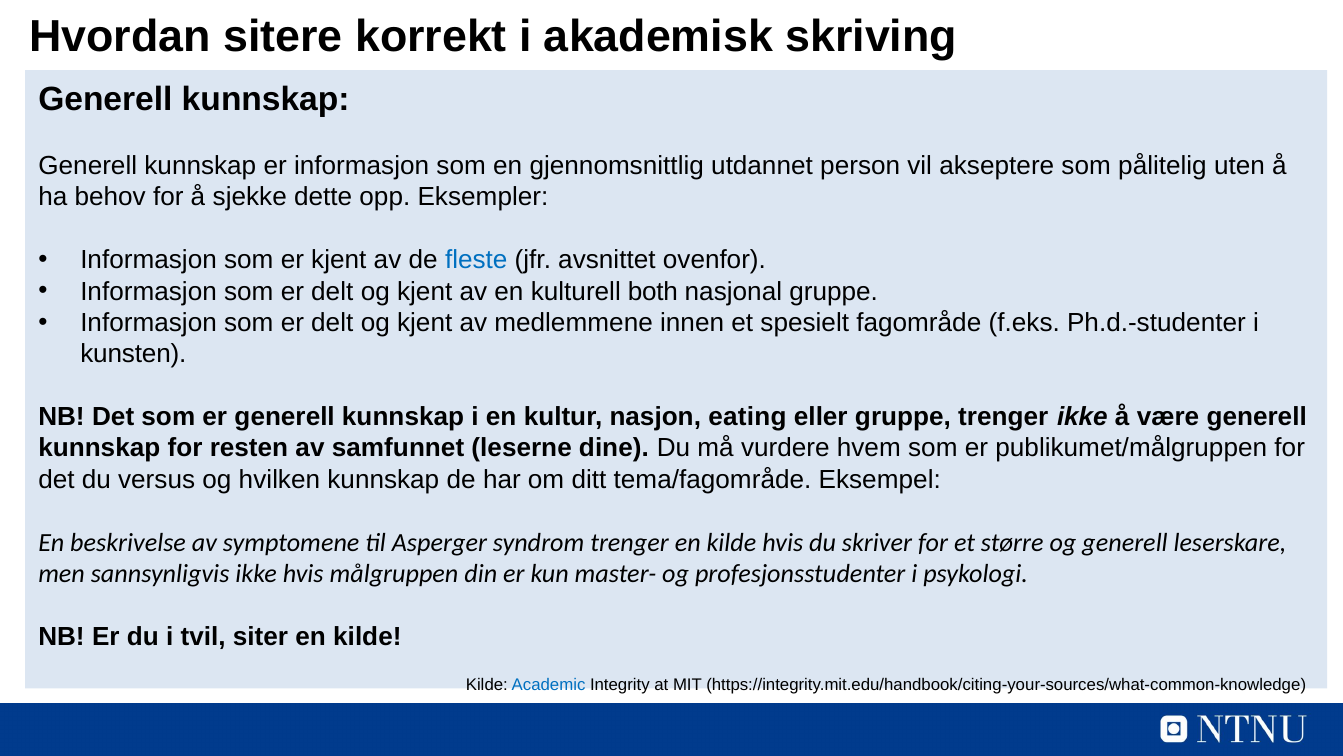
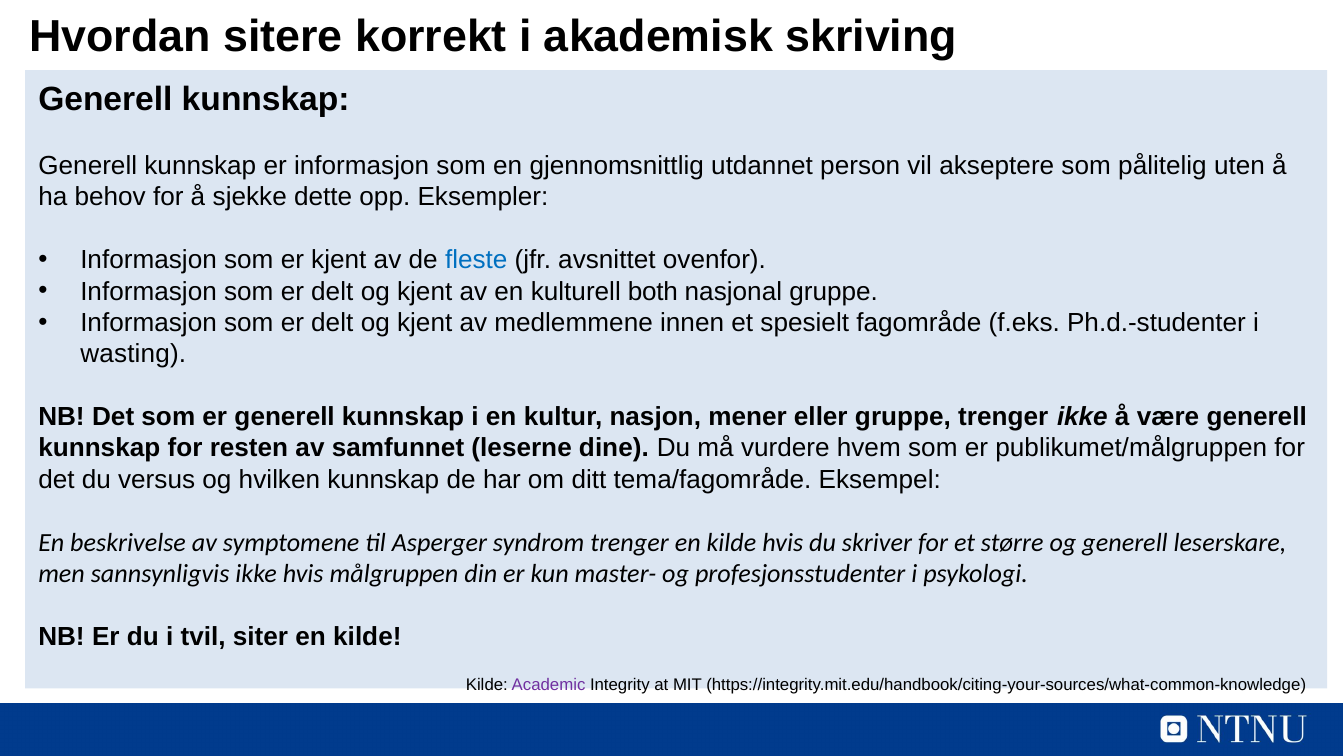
kunsten: kunsten -> wasting (133, 354)
eating: eating -> mener (748, 417)
Academic colour: blue -> purple (549, 685)
